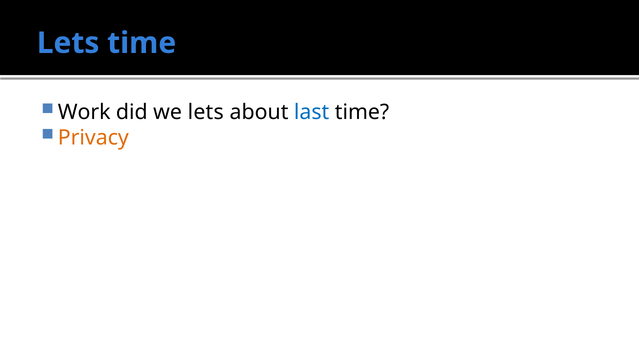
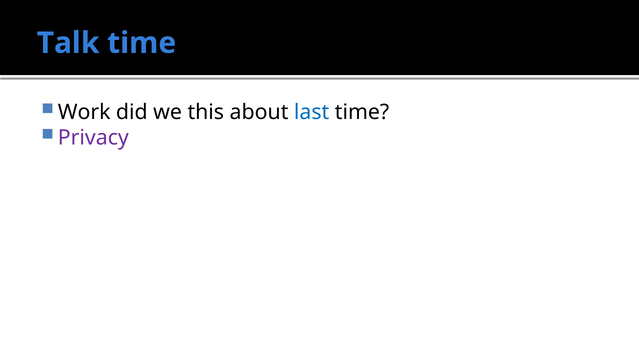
Lets: Lets -> Talk (68, 43)
we lets: lets -> this (206, 112)
Privacy colour: orange -> purple (93, 138)
